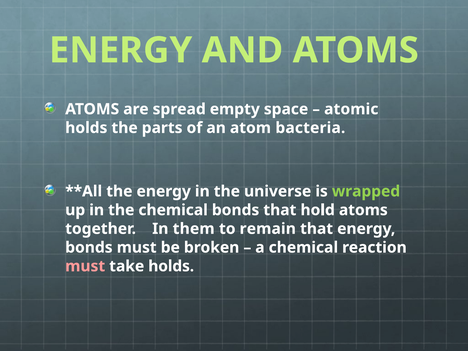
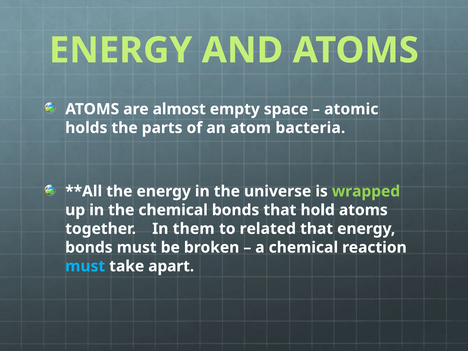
spread: spread -> almost (179, 109)
remain: remain -> related (268, 229)
must colour: pink -> light blue (85, 266)
take holds: holds -> apart (171, 266)
